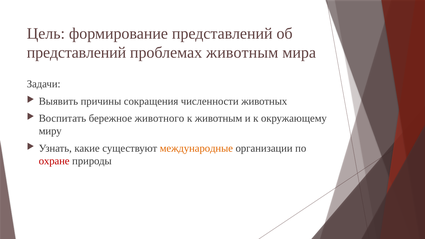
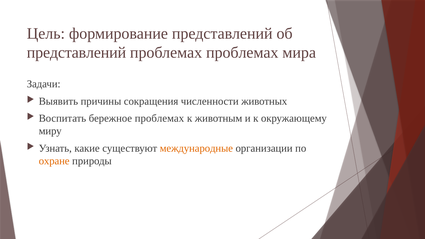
проблемах животным: животным -> проблемах (242, 53)
бережное животного: животного -> проблемах (159, 118)
охране colour: red -> orange (54, 161)
